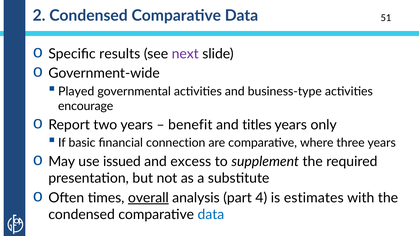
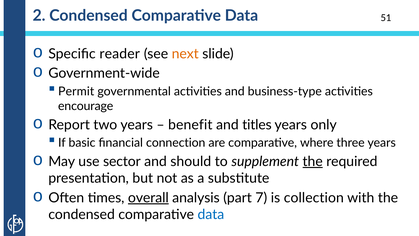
results: results -> reader (120, 54)
next colour: purple -> orange (185, 54)
Played: Played -> Permit (76, 91)
issued: issued -> sector (122, 161)
excess: excess -> should (191, 161)
the underline: none -> present (313, 161)
4: 4 -> 7 (261, 198)
estimates: estimates -> collection (314, 198)
